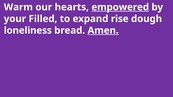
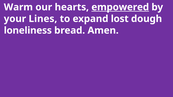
Filled: Filled -> Lines (43, 19)
rise: rise -> lost (120, 19)
Amen underline: present -> none (103, 31)
